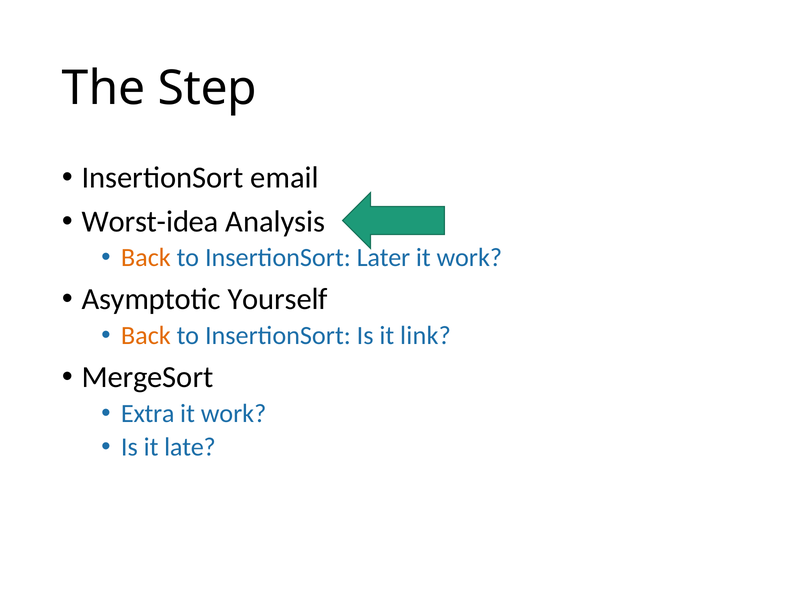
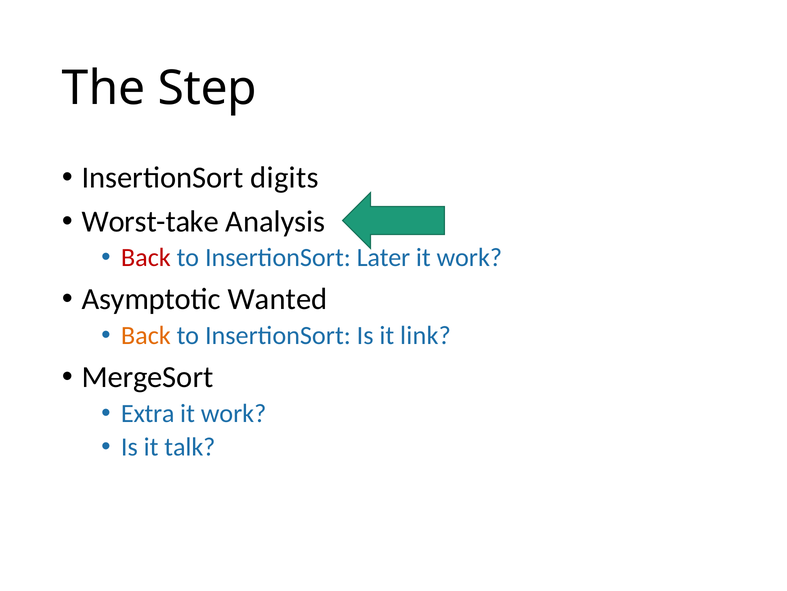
email: email -> digits (284, 177)
Worst-idea: Worst-idea -> Worst-take (150, 221)
Back colour: orange -> red (146, 257)
Yourself: Yourself -> Wanted (278, 299)
late: late -> talk (190, 447)
